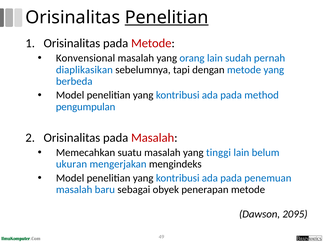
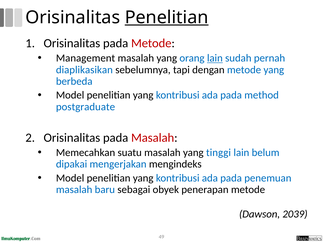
Konvensional: Konvensional -> Management (86, 58)
lain underline: none -> present (215, 58)
pengumpulan: pengumpulan -> postgraduate (85, 107)
ukuran: ukuran -> dipakai (72, 164)
2095: 2095 -> 2039 (295, 214)
